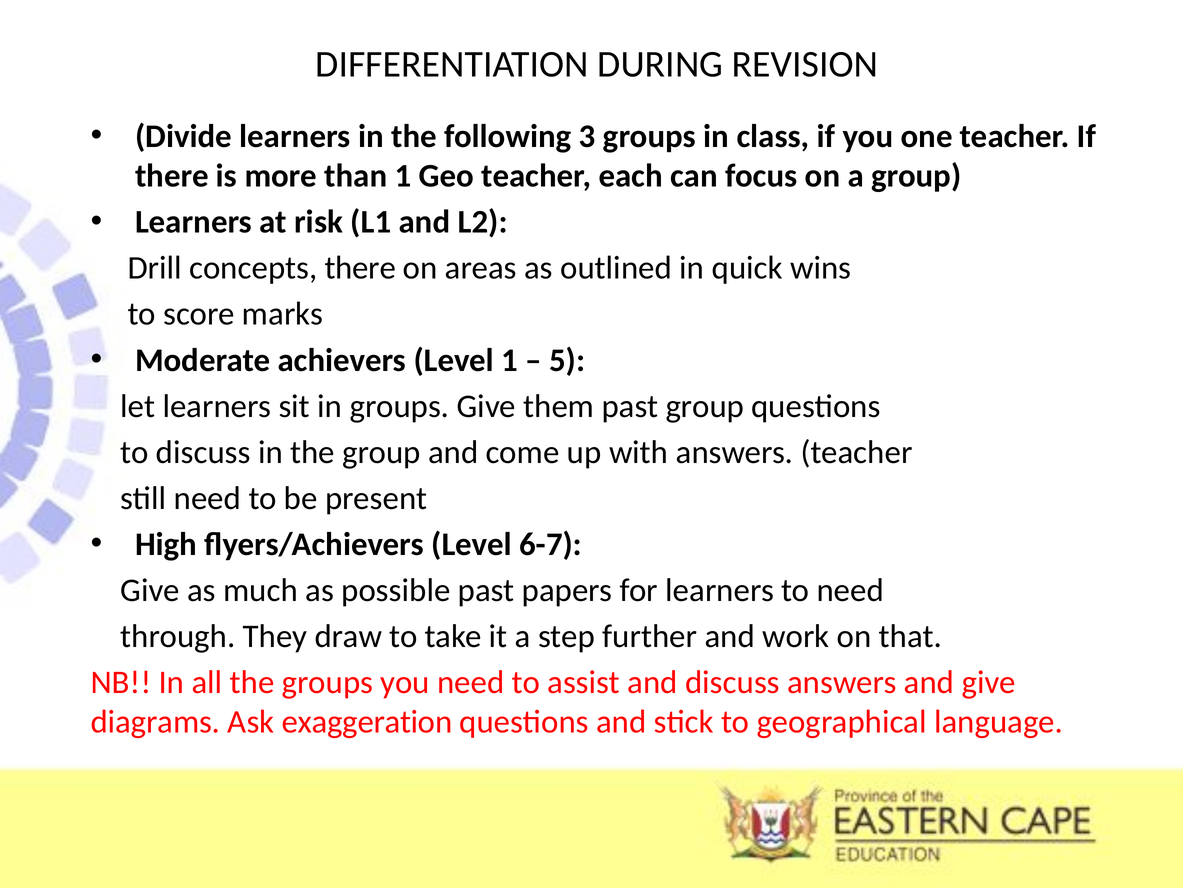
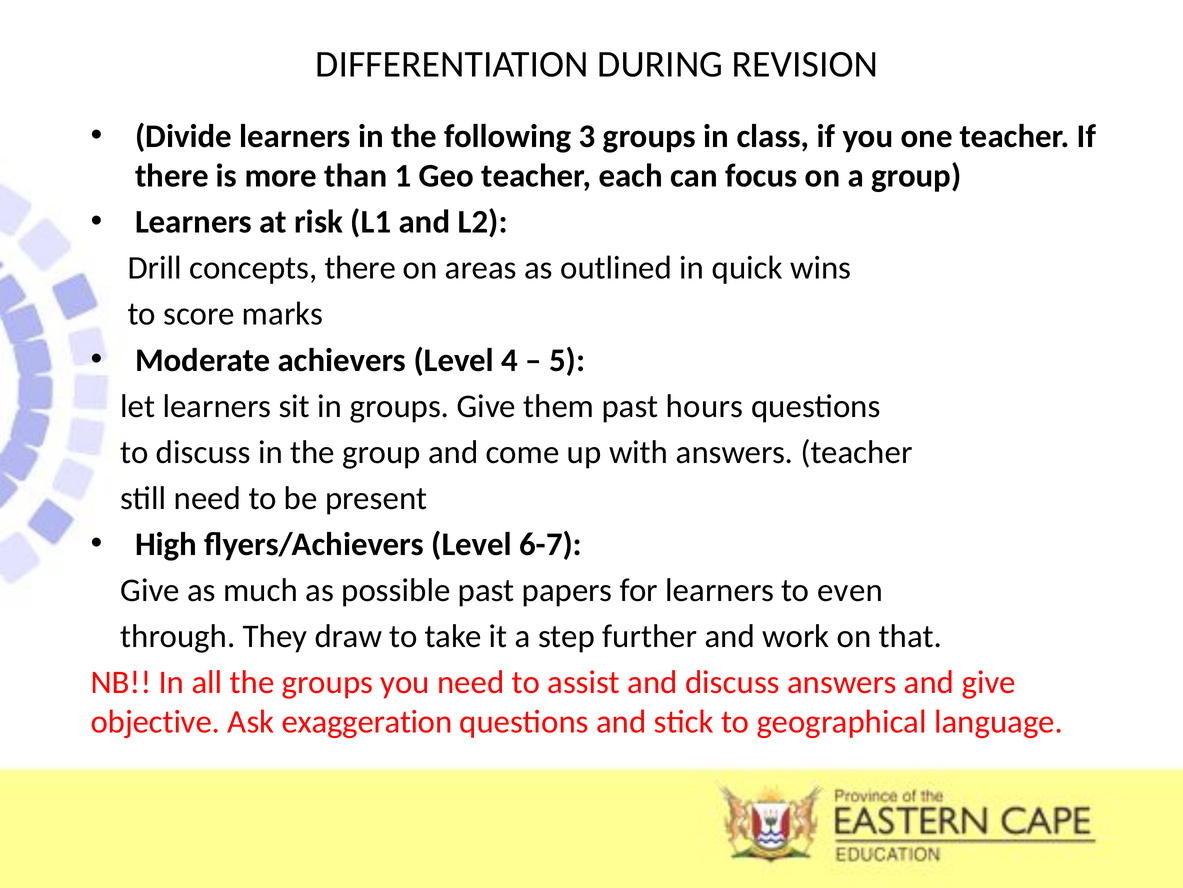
Level 1: 1 -> 4 (510, 360)
past group: group -> hours (705, 406)
to need: need -> even (850, 590)
diagrams: diagrams -> objective (155, 721)
